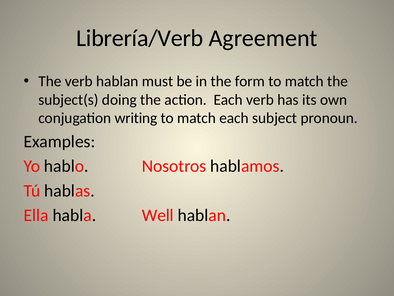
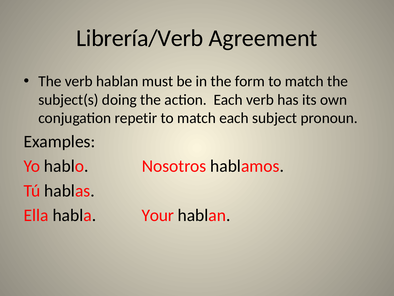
writing: writing -> repetir (136, 118)
Well: Well -> Your (158, 215)
